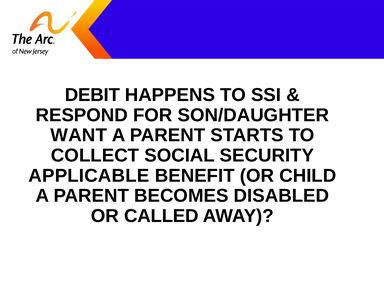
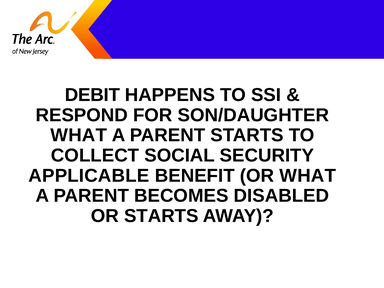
WANT: WANT -> WHAT (79, 135)
OR CHILD: CHILD -> WHAT (308, 176)
OR CALLED: CALLED -> STARTS (161, 216)
